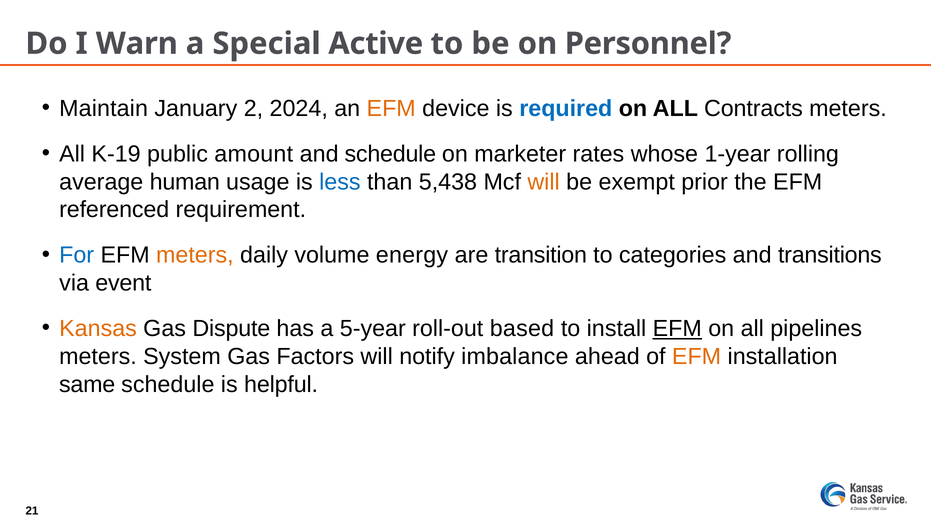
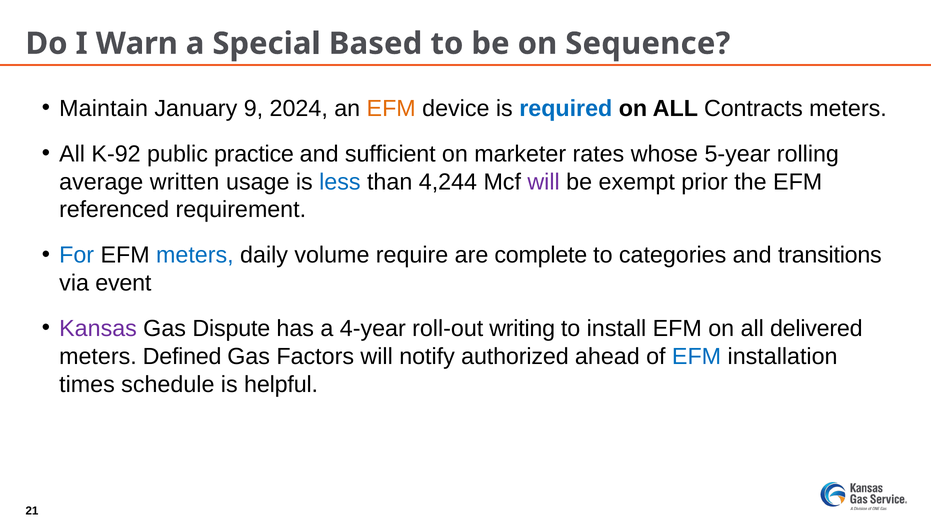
Active: Active -> Based (376, 44)
Personnel: Personnel -> Sequence (648, 44)
2: 2 -> 9 (253, 108)
K-19: K-19 -> K-92 (116, 154)
amount: amount -> practice (254, 154)
and schedule: schedule -> sufficient (390, 154)
1-year: 1-year -> 5-year (737, 154)
human: human -> written (185, 182)
5,438: 5,438 -> 4,244 (448, 182)
will colour: orange -> purple (544, 182)
meters colour: orange -> blue (195, 255)
energy: energy -> require (412, 255)
transition: transition -> complete (541, 255)
Kansas colour: orange -> purple (98, 328)
5-year: 5-year -> 4-year (373, 328)
based: based -> writing (522, 328)
EFM underline: present -> none (677, 328)
pipelines: pipelines -> delivered (816, 328)
System: System -> Defined (182, 356)
imbalance: imbalance -> authorized (515, 356)
EFM colour: orange -> blue (697, 356)
same: same -> times (87, 384)
